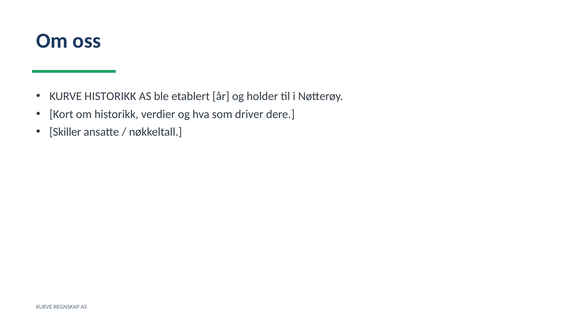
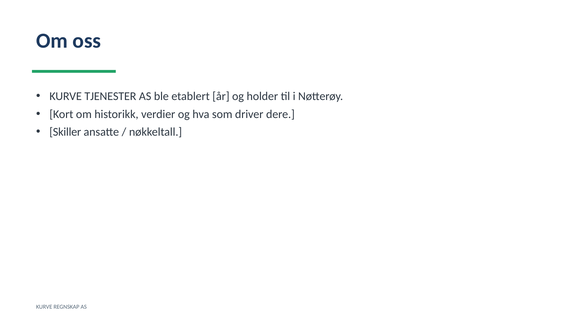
KURVE HISTORIKK: HISTORIKK -> TJENESTER (110, 96)
